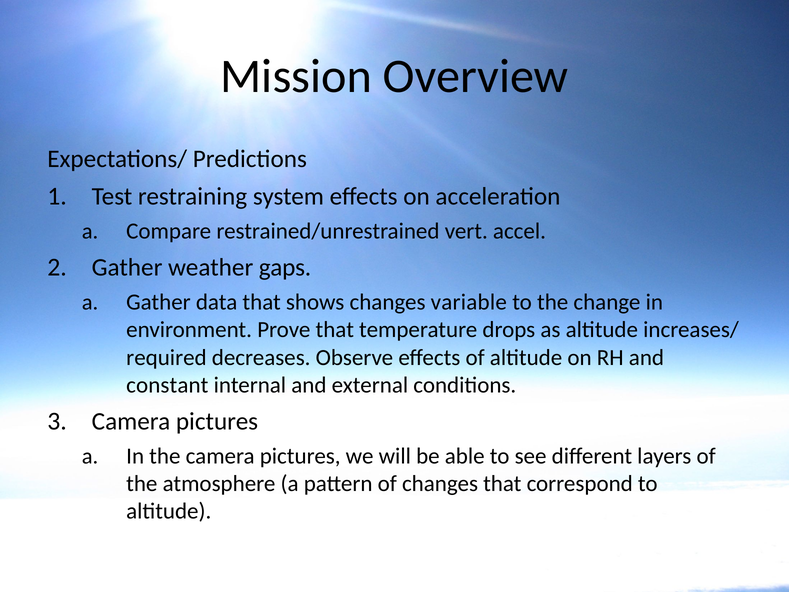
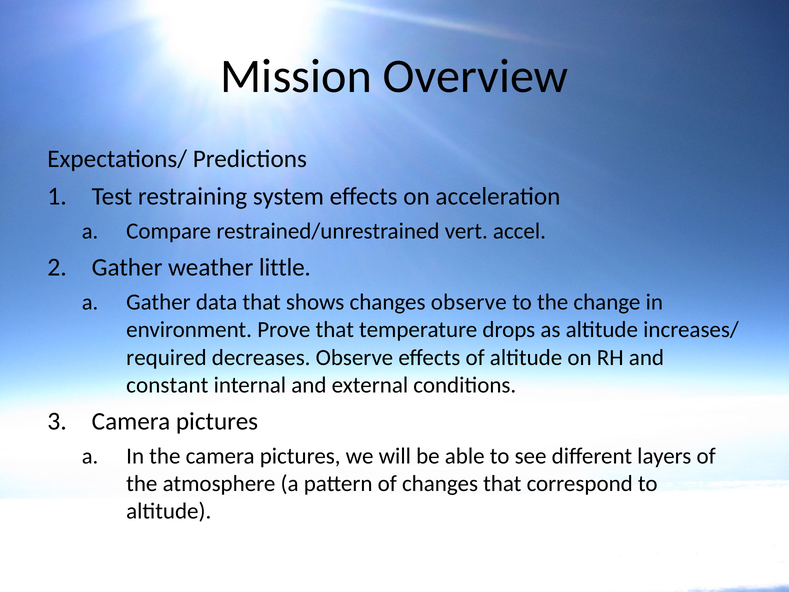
gaps: gaps -> little (285, 267)
changes variable: variable -> observe (469, 302)
